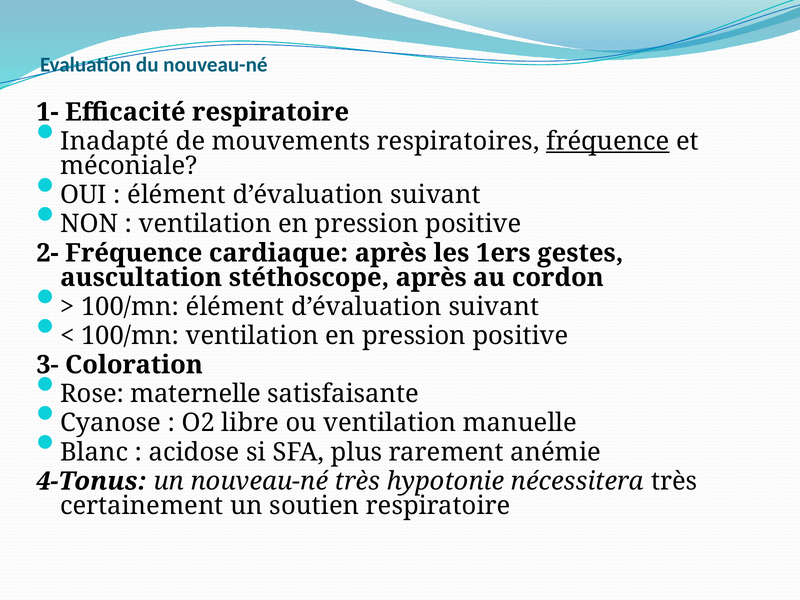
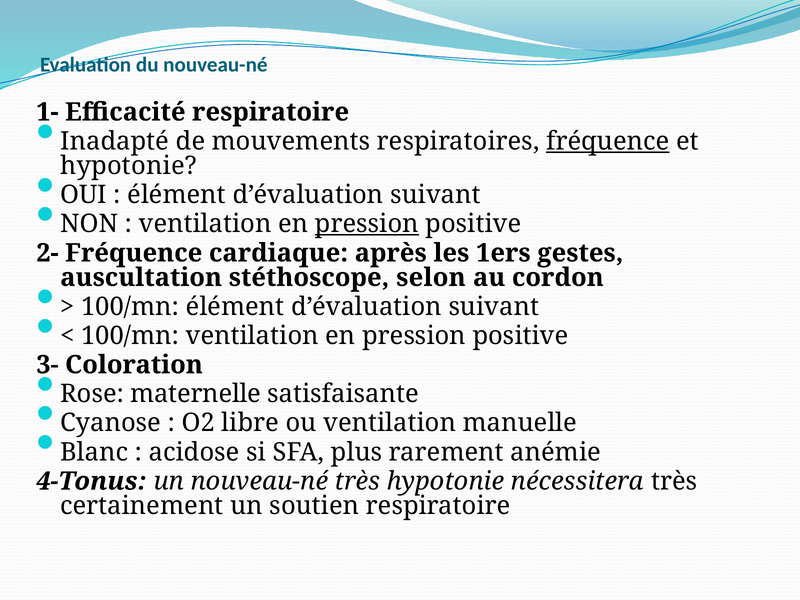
méconiale: méconiale -> hypotonie (129, 166)
pression underline: none -> present (367, 224)
stéthoscope après: après -> selon (431, 278)
